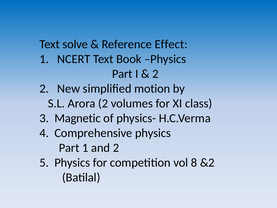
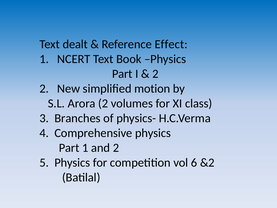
solve: solve -> dealt (75, 44)
Magnetic: Magnetic -> Branches (78, 118)
8: 8 -> 6 (194, 162)
